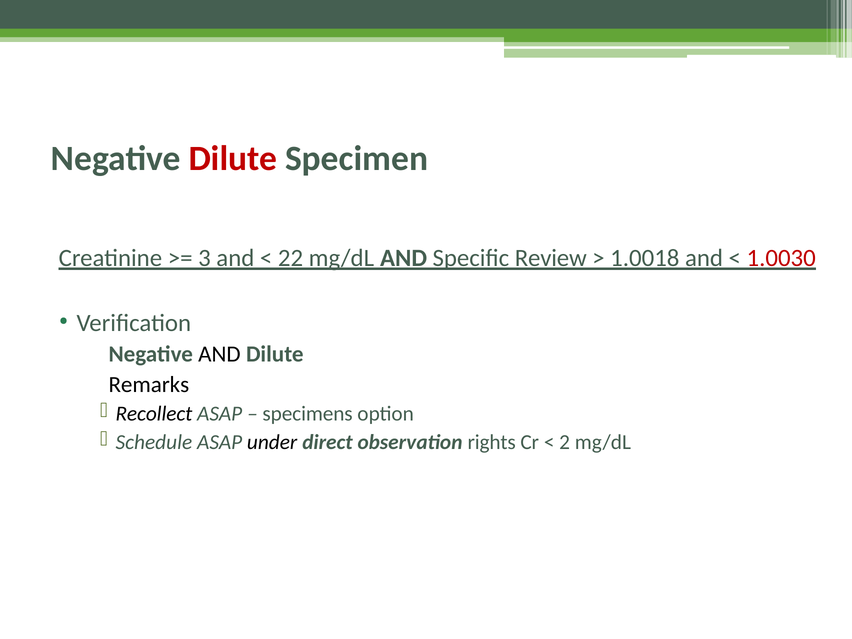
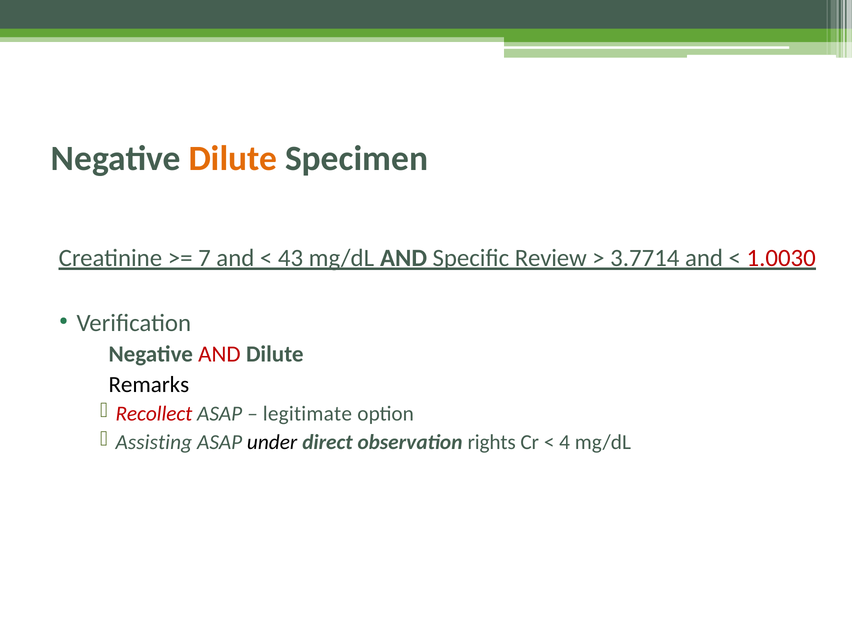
Dilute colour: red -> orange (233, 159)
3: 3 -> 7 (204, 258)
22: 22 -> 43 (291, 258)
1.0018: 1.0018 -> 3.7714 (645, 258)
AND colour: black -> red (219, 354)
Recollect colour: black -> red (154, 414)
specimens: specimens -> legitimate (307, 414)
Schedule: Schedule -> Assisting (154, 442)
2: 2 -> 4 (565, 442)
